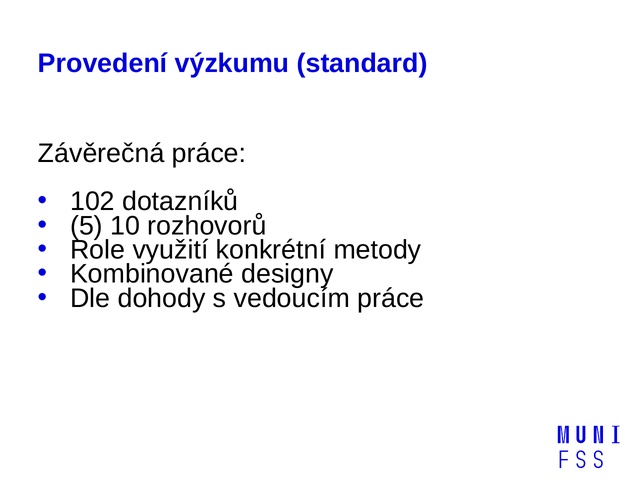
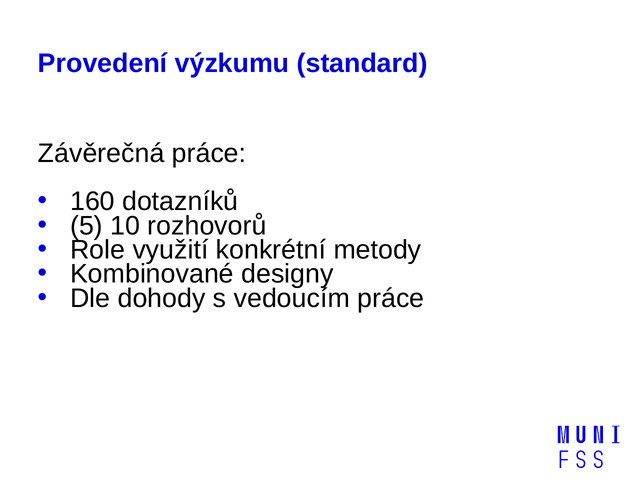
102: 102 -> 160 (92, 201)
